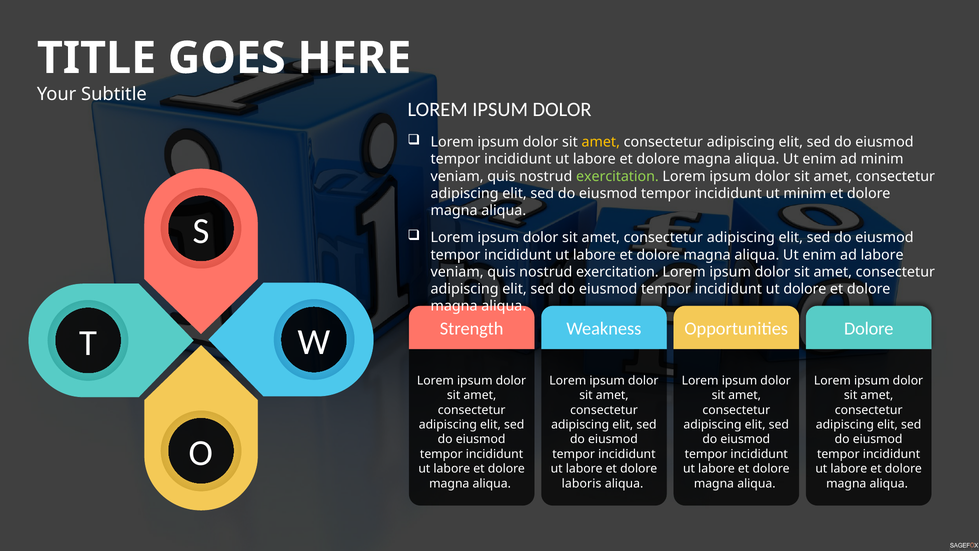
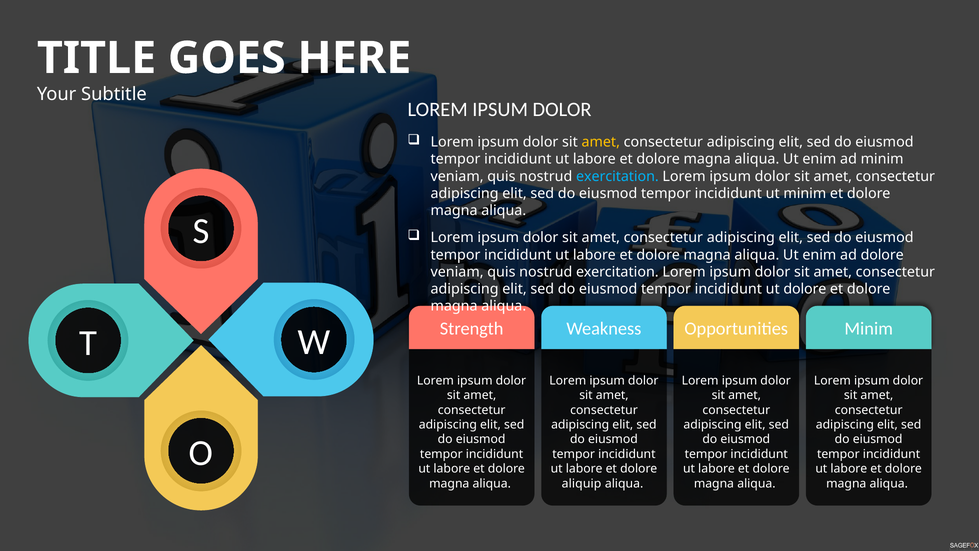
exercitation colour: light green -> light blue (617, 176)
ad labore: labore -> dolore (882, 255)
Dolore: Dolore -> Minim (869, 329)
laboris: laboris -> aliquip (582, 483)
